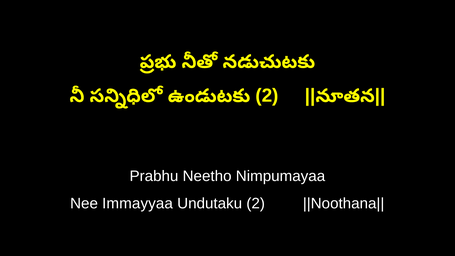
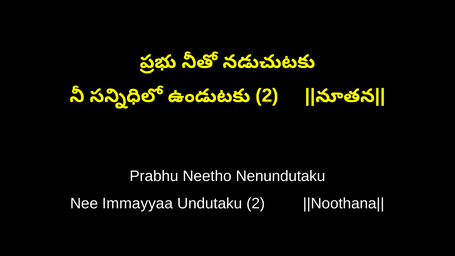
Nimpumayaa: Nimpumayaa -> Nenundutaku (281, 176)
